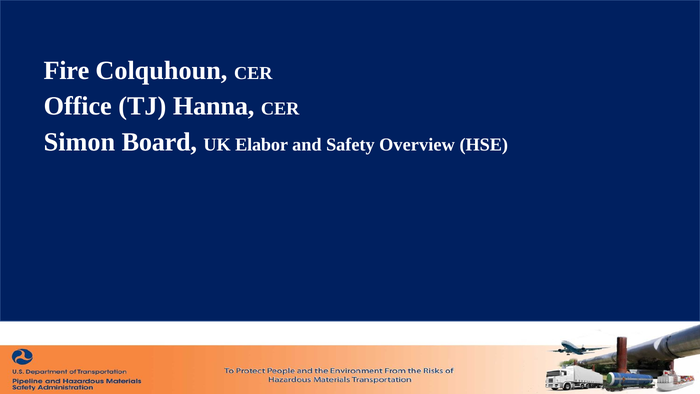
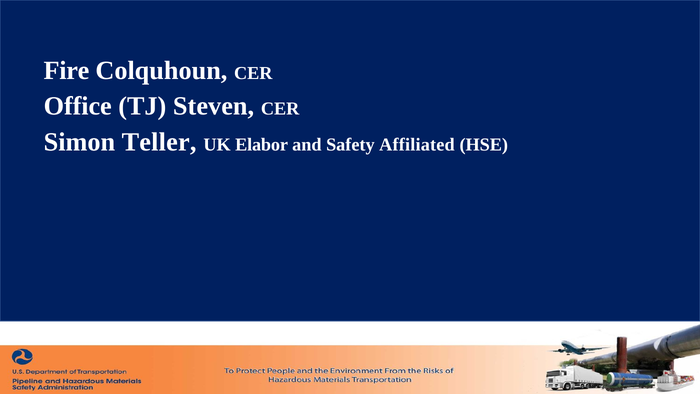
Hanna: Hanna -> Steven (214, 106)
Board: Board -> Teller (159, 142)
Overview: Overview -> Affiliated (417, 144)
